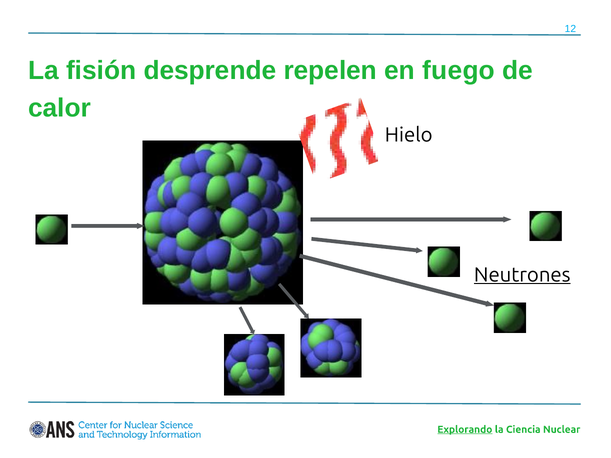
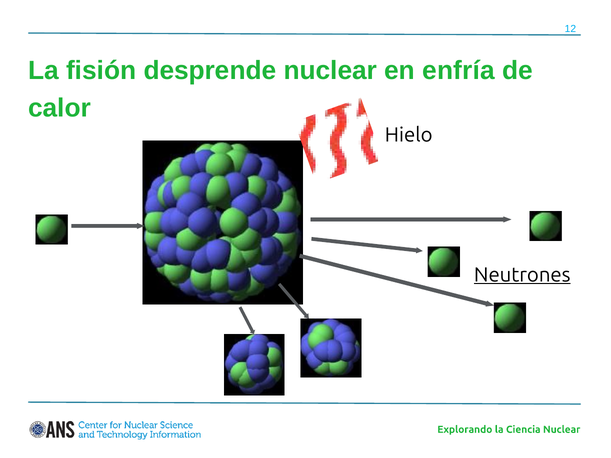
desprende repelen: repelen -> nuclear (330, 71)
fuego: fuego -> enfría (459, 71)
Explorando underline: present -> none (465, 430)
